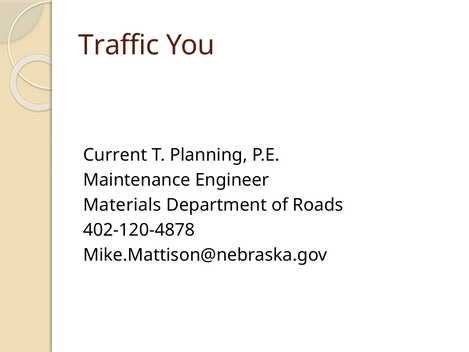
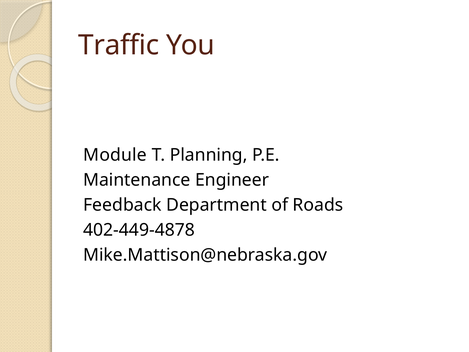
Current: Current -> Module (115, 155)
Materials: Materials -> Feedback (122, 205)
402-120-4878: 402-120-4878 -> 402-449-4878 (139, 230)
